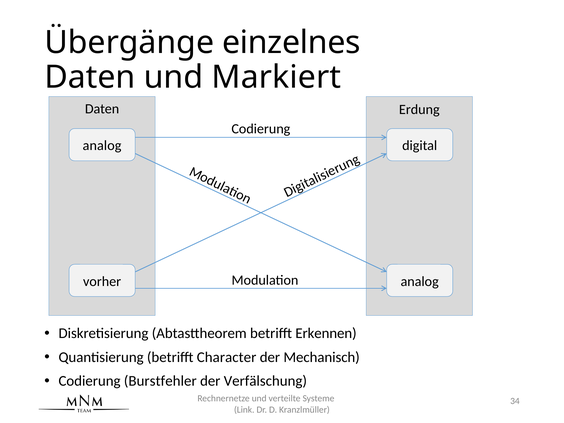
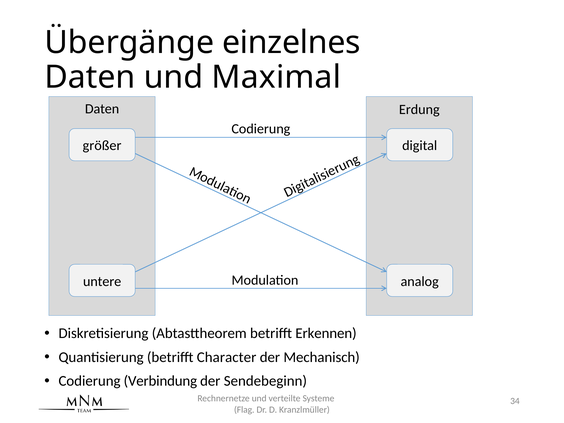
Markiert: Markiert -> Maximal (276, 77)
analog: analog -> größer (102, 146)
vorher: vorher -> untere (102, 281)
Burstfehler: Burstfehler -> Verbindung (160, 381)
Verfälschung: Verfälschung -> Sendebeginn (265, 381)
Link: Link -> Flag (244, 410)
